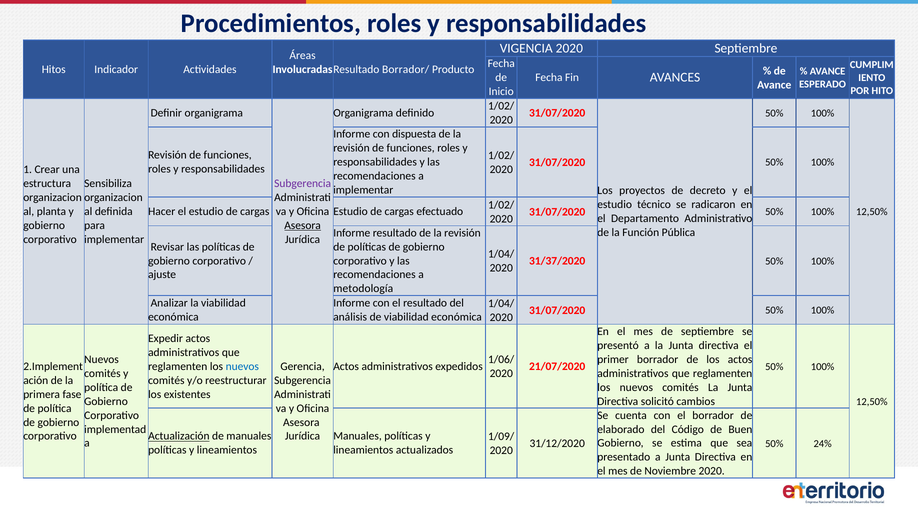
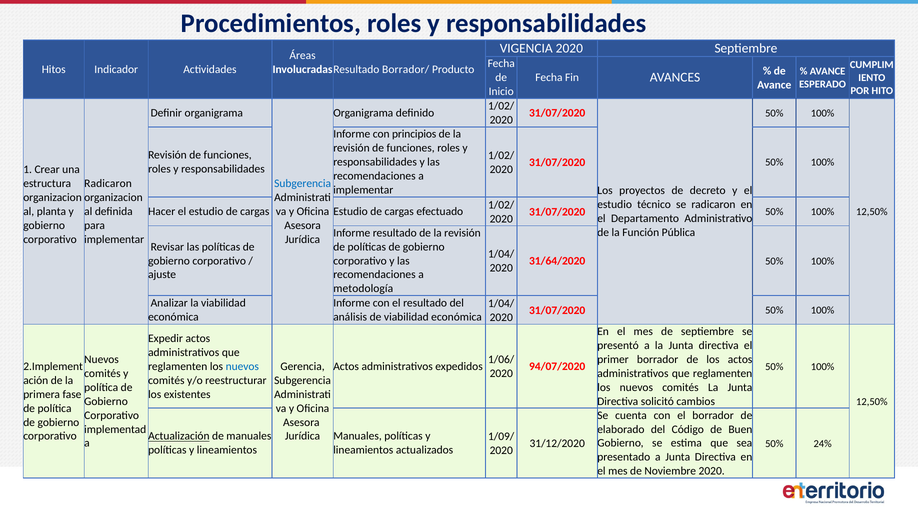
dispuesta: dispuesta -> principios (414, 134)
Sensibiliza: Sensibiliza -> Radicaron (108, 184)
Subgerencia colour: purple -> blue (303, 184)
Asesora underline: present -> none (303, 226)
31/37/2020: 31/37/2020 -> 31/64/2020 (557, 261)
21/07/2020: 21/07/2020 -> 94/07/2020 (557, 367)
